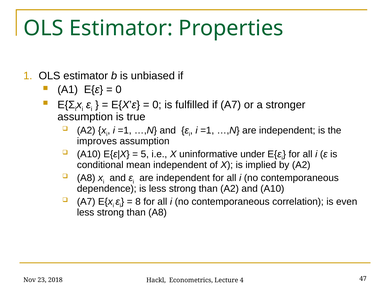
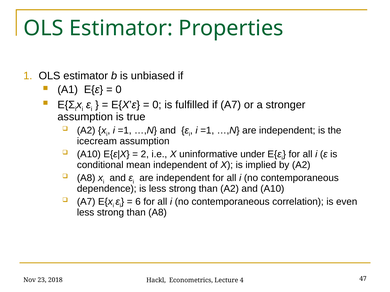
improves: improves -> icecream (97, 141)
5: 5 -> 2 (145, 154)
8: 8 -> 6 (138, 202)
